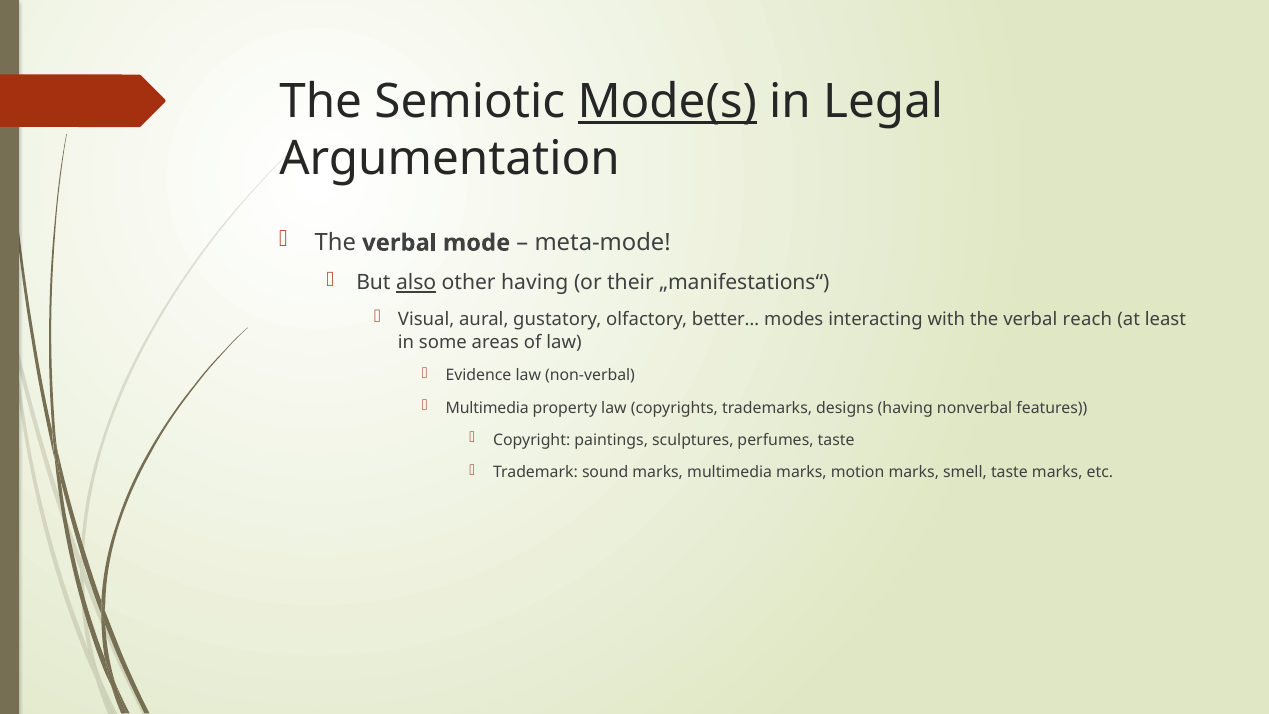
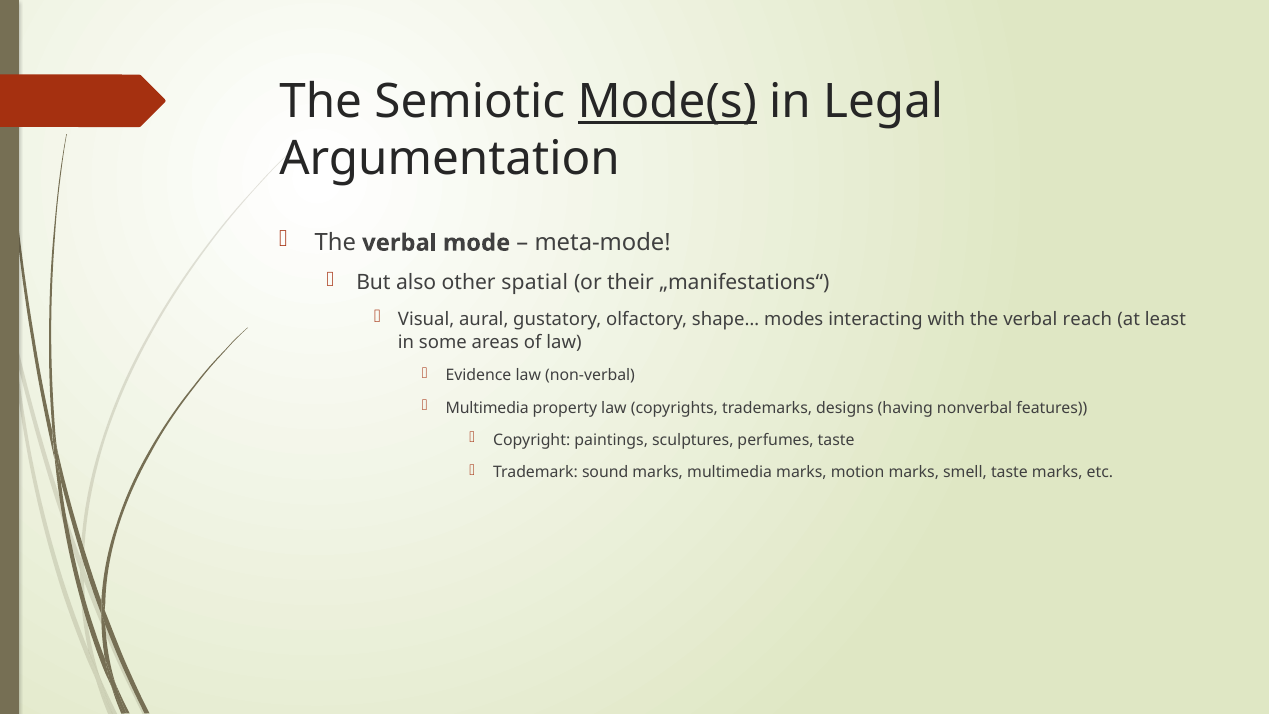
also underline: present -> none (416, 283)
other having: having -> spatial (535, 283)
better…: better… -> shape… (726, 320)
